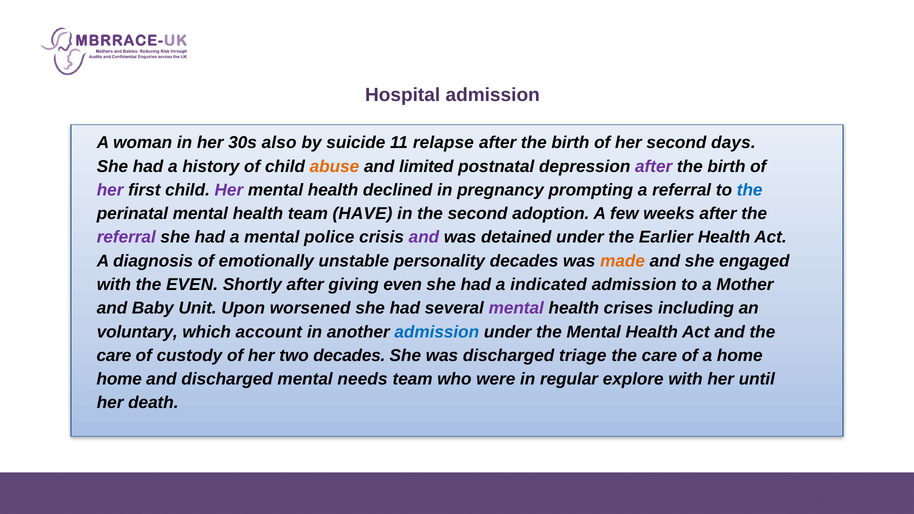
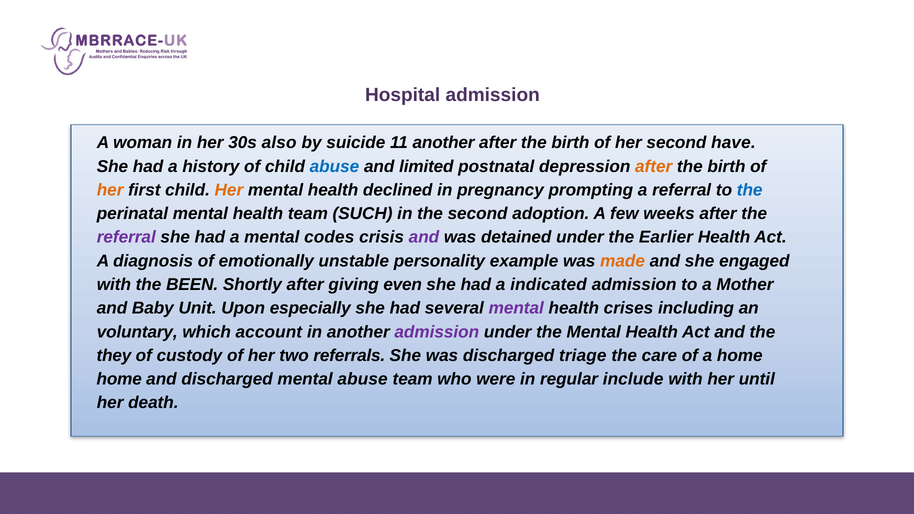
11 relapse: relapse -> another (444, 143)
days: days -> have (733, 143)
abuse colour: orange -> blue (334, 166)
after colour: purple -> orange (654, 166)
her colour: purple -> orange (110, 190)
Her colour: purple -> orange (229, 190)
HAVE: HAVE -> SUCH (363, 214)
police: police -> codes (329, 237)
personality decades: decades -> example (524, 261)
the EVEN: EVEN -> BEEN (192, 285)
worsened: worsened -> especially (310, 308)
admission colour: blue -> purple (437, 332)
care: care -> they (114, 356)
two decades: decades -> referrals (349, 356)
mental needs: needs -> abuse (363, 379)
explore: explore -> include (633, 379)
